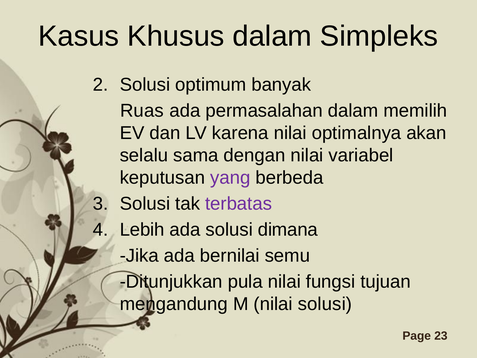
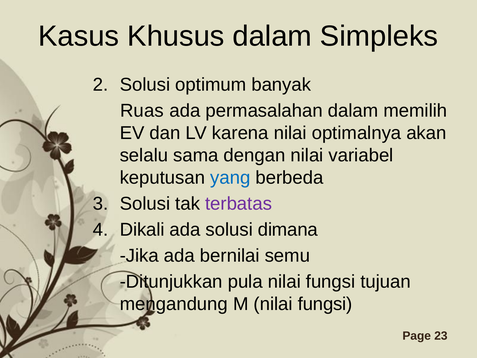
yang colour: purple -> blue (230, 178)
Lebih: Lebih -> Dikali (142, 230)
M nilai solusi: solusi -> fungsi (325, 304)
